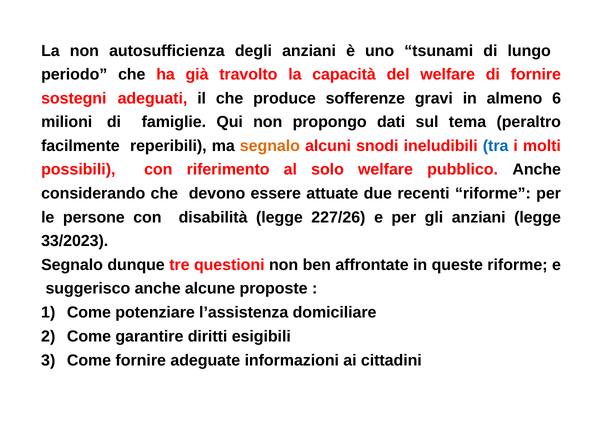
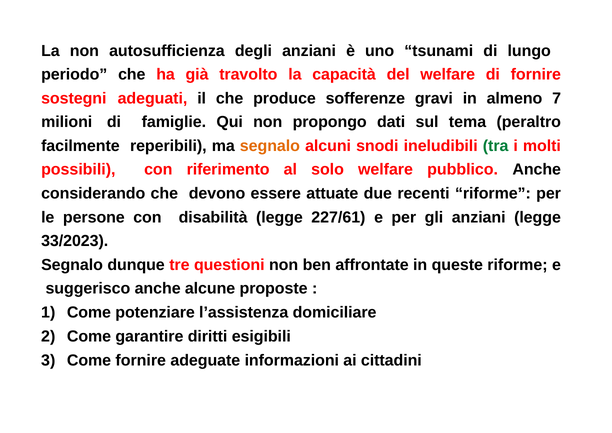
6: 6 -> 7 (557, 98)
tra colour: blue -> green (496, 146)
227/26: 227/26 -> 227/61 (338, 217)
